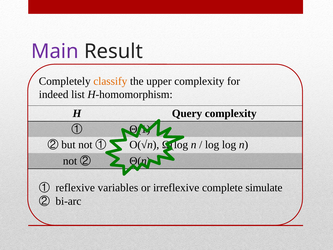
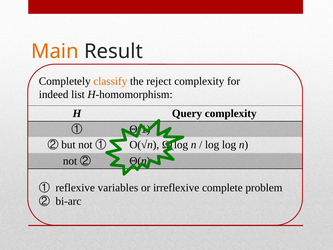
Main colour: purple -> orange (55, 51)
upper: upper -> reject (159, 81)
simulate: simulate -> problem (264, 188)
